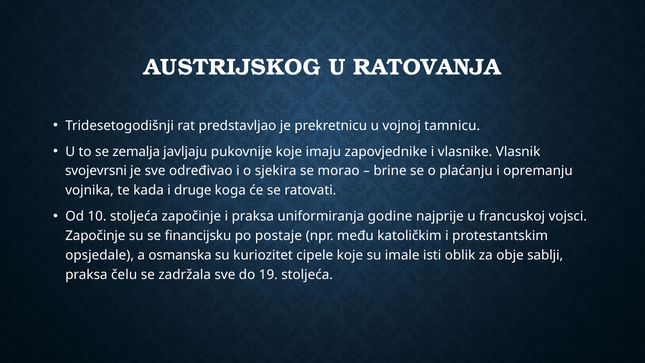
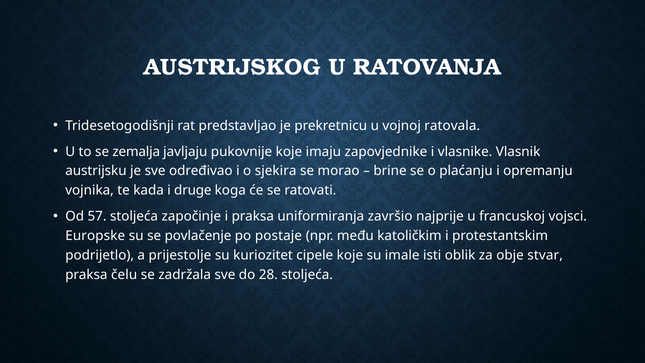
tamnicu: tamnicu -> ratovala (452, 126)
svojevrsni: svojevrsni -> austrijsku (96, 171)
10: 10 -> 57 (97, 216)
godine: godine -> završio (390, 216)
Započinje: Započinje -> Europske (95, 236)
financijsku: financijsku -> povlačenje (198, 236)
opsjedale: opsjedale -> podrijetlo (100, 255)
osmanska: osmanska -> prijestolje (180, 255)
sablji: sablji -> stvar (545, 255)
19: 19 -> 28 (268, 274)
